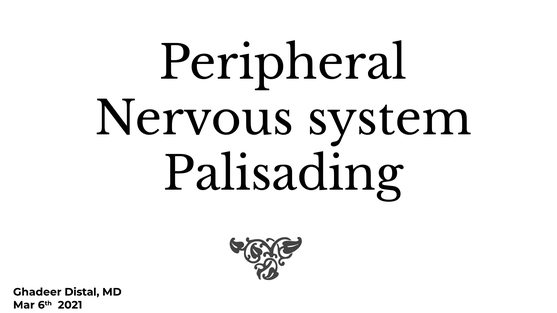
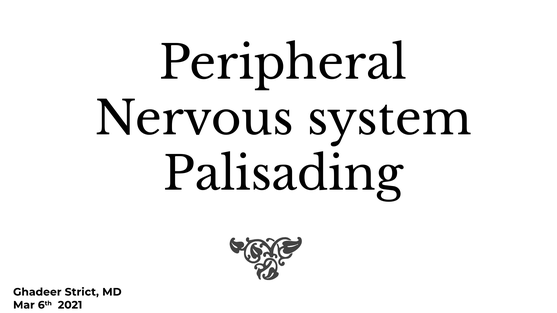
Distal: Distal -> Strict (82, 292)
